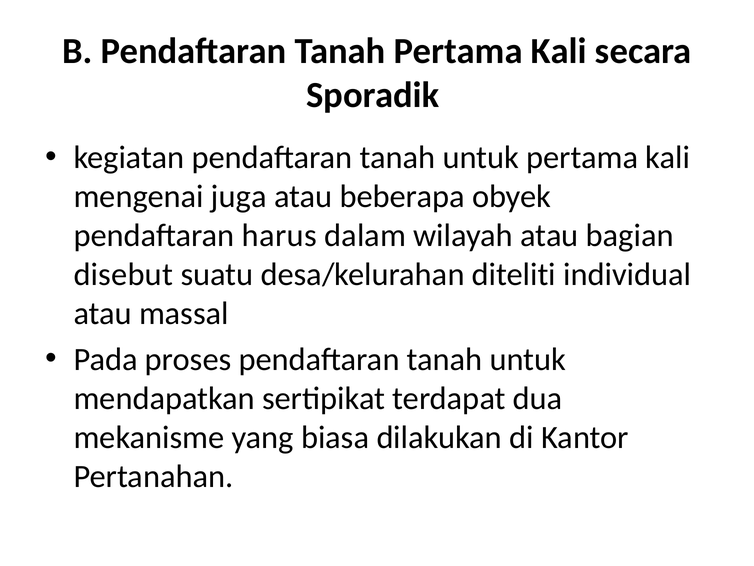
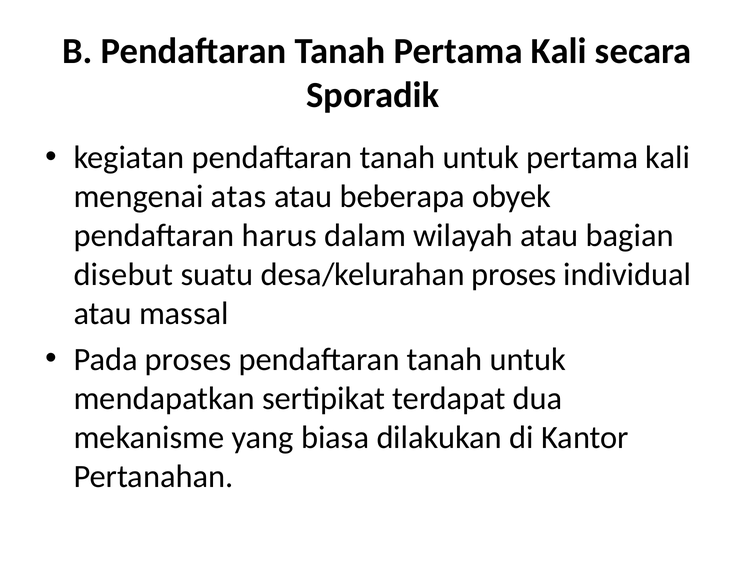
juga: juga -> atas (239, 196)
desa/kelurahan diteliti: diteliti -> proses (514, 274)
